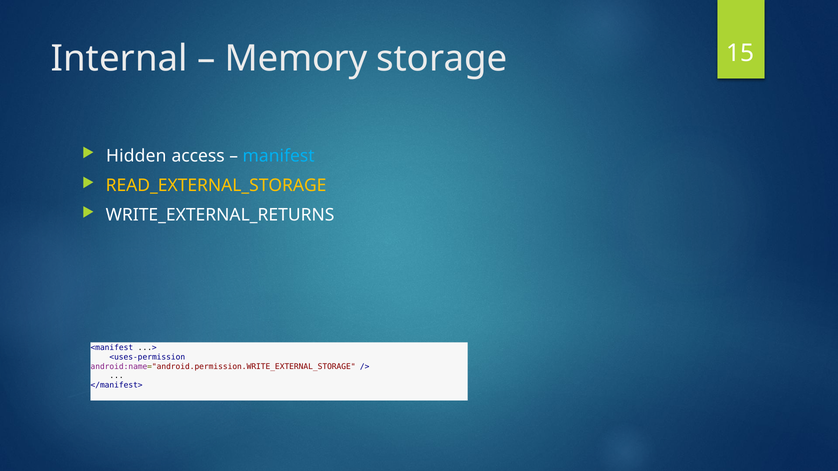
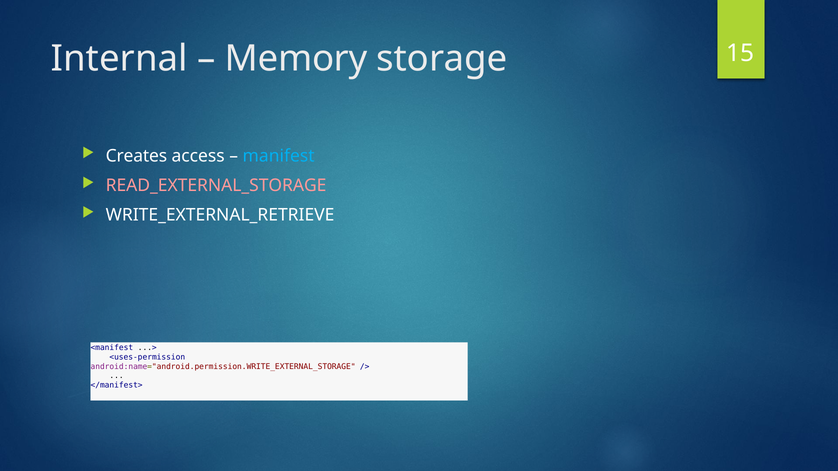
Hidden: Hidden -> Creates (136, 156)
READ_EXTERNAL_STORAGE colour: yellow -> pink (216, 186)
WRITE_EXTERNAL_RETURNS: WRITE_EXTERNAL_RETURNS -> WRITE_EXTERNAL_RETRIEVE (220, 215)
